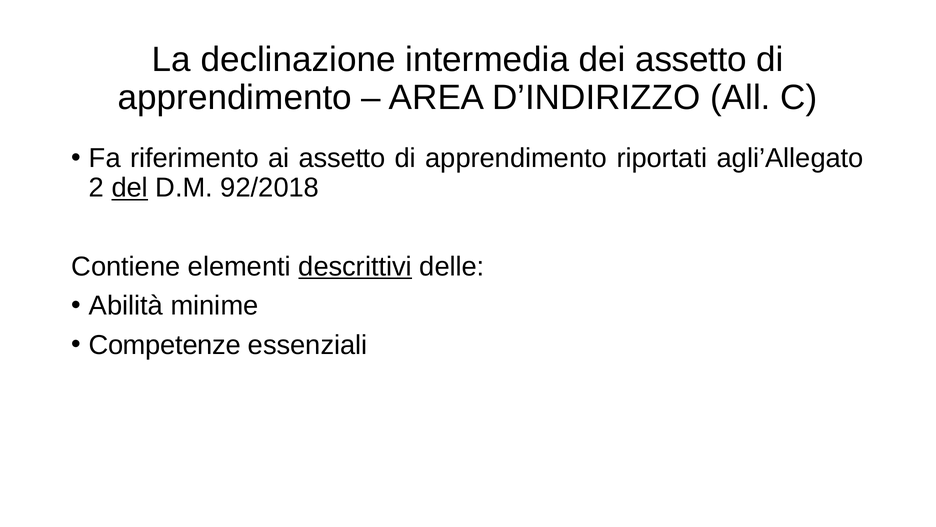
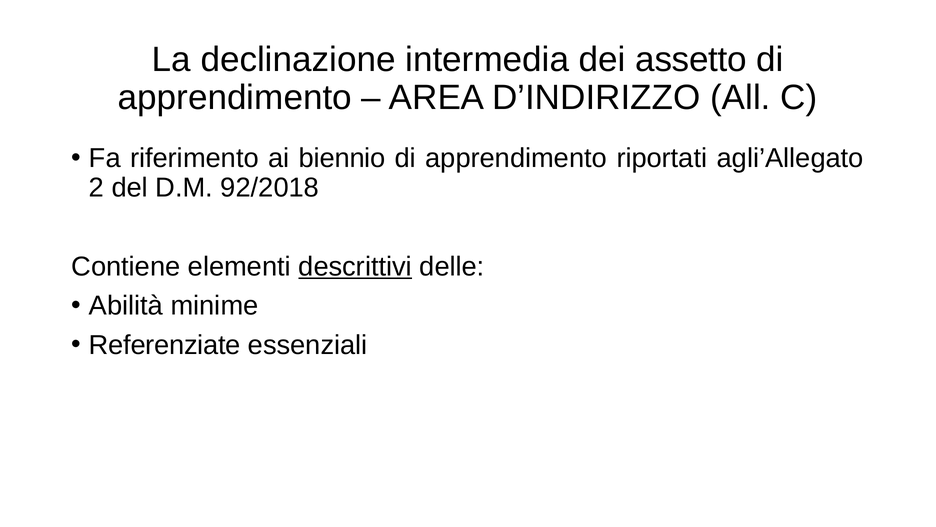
ai assetto: assetto -> biennio (342, 158)
del underline: present -> none (130, 188)
Competenze: Competenze -> Referenziate (165, 345)
